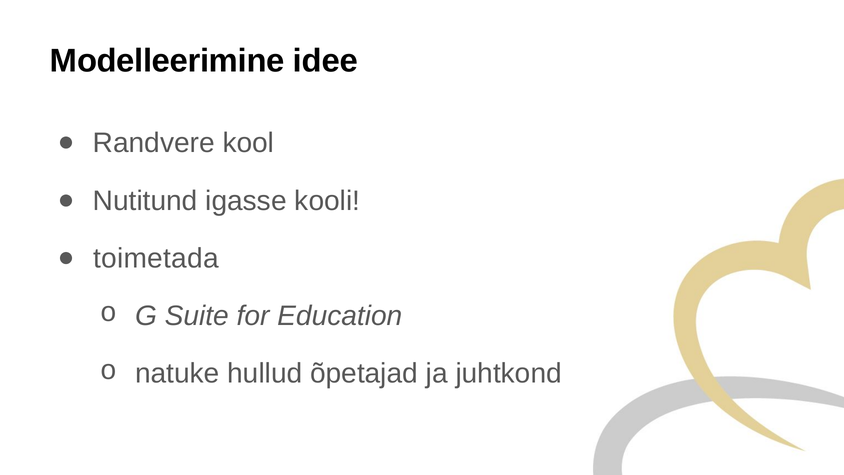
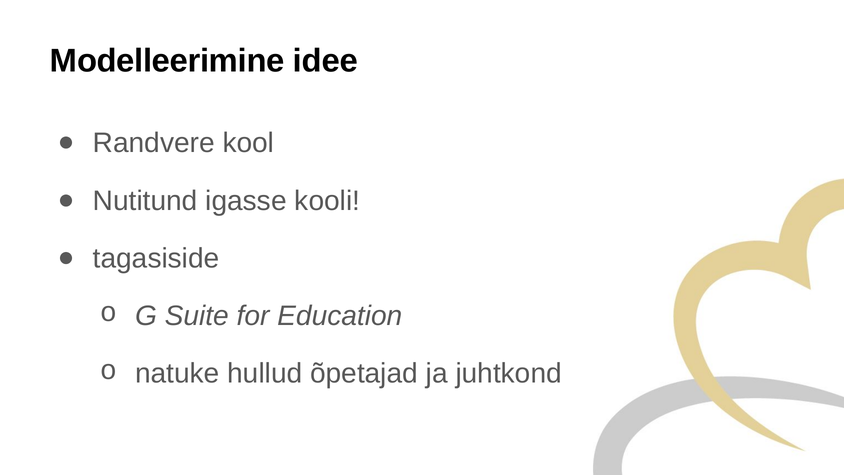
toimetada: toimetada -> tagasiside (156, 258)
